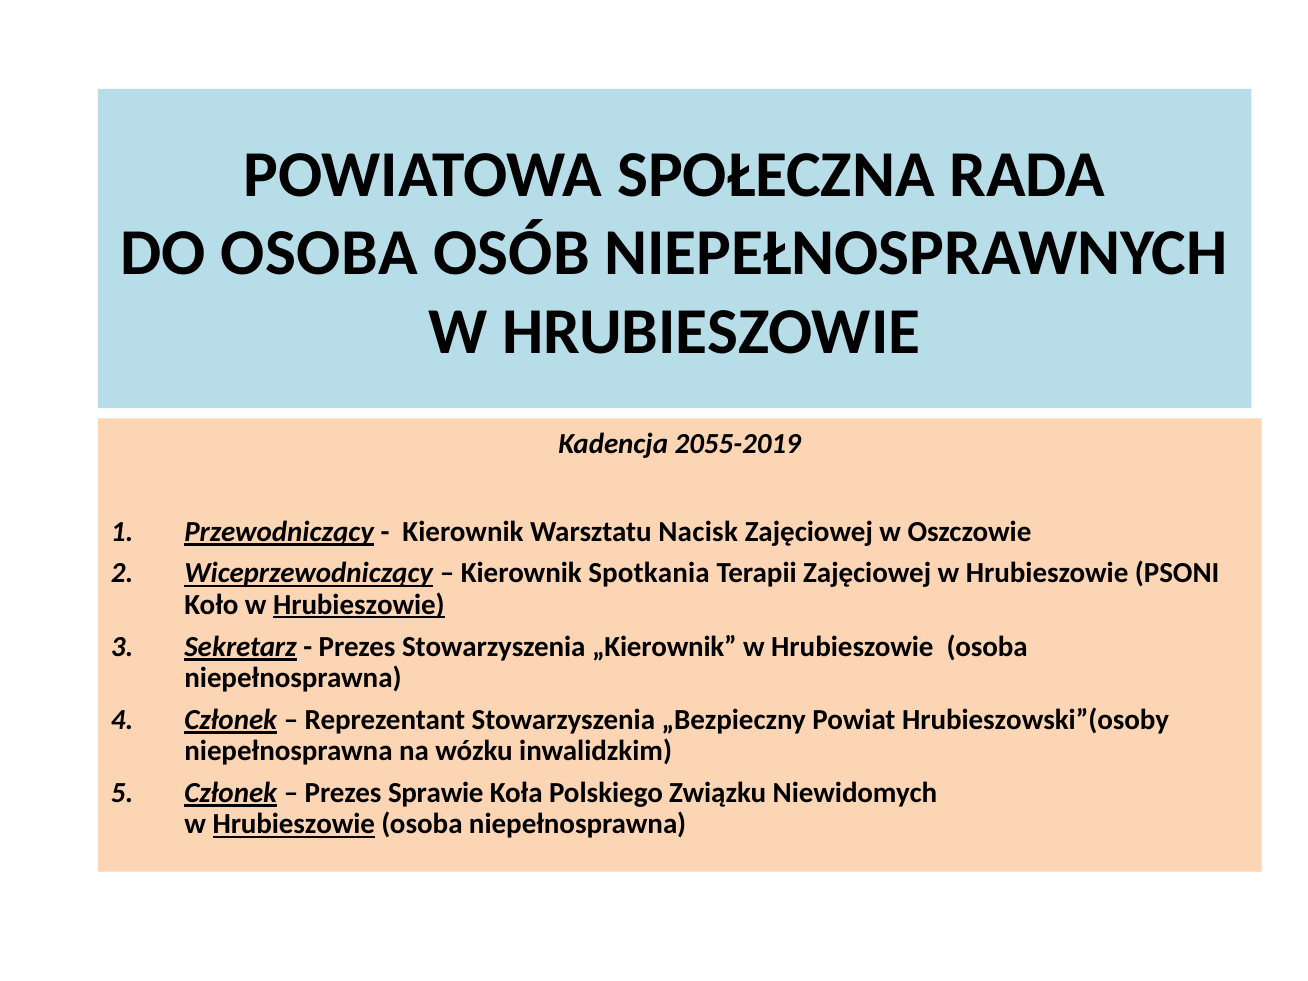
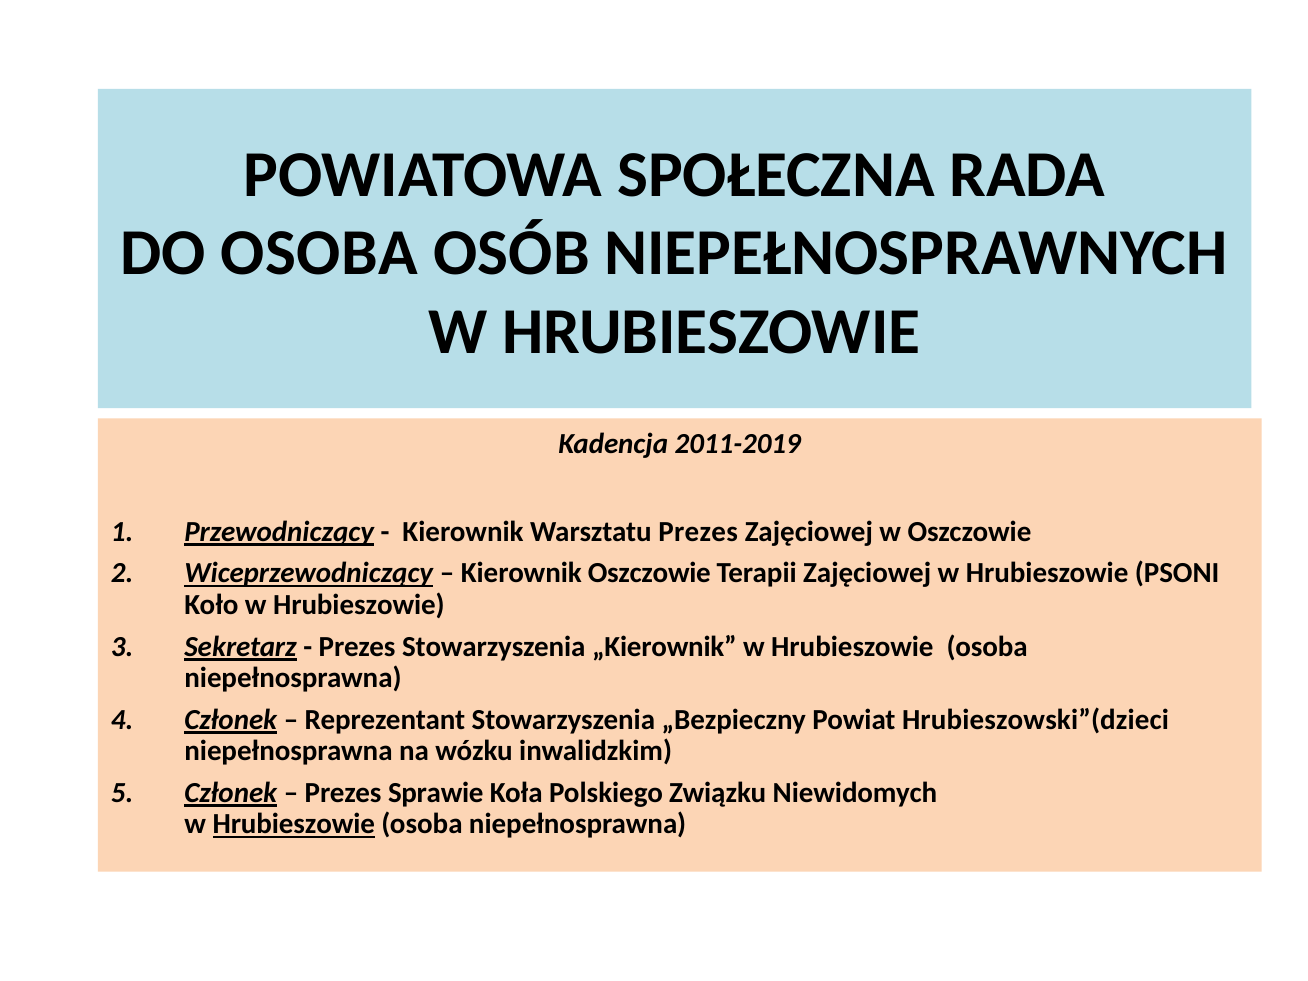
2055-2019: 2055-2019 -> 2011-2019 (738, 444)
Warsztatu Nacisk: Nacisk -> Prezes (698, 532)
Kierownik Spotkania: Spotkania -> Oszczowie (649, 573)
Hrubieszowie underline: present -> none (359, 605)
Hrubieszowski”(osoby: Hrubieszowski”(osoby -> Hrubieszowski”(dzieci (1036, 720)
